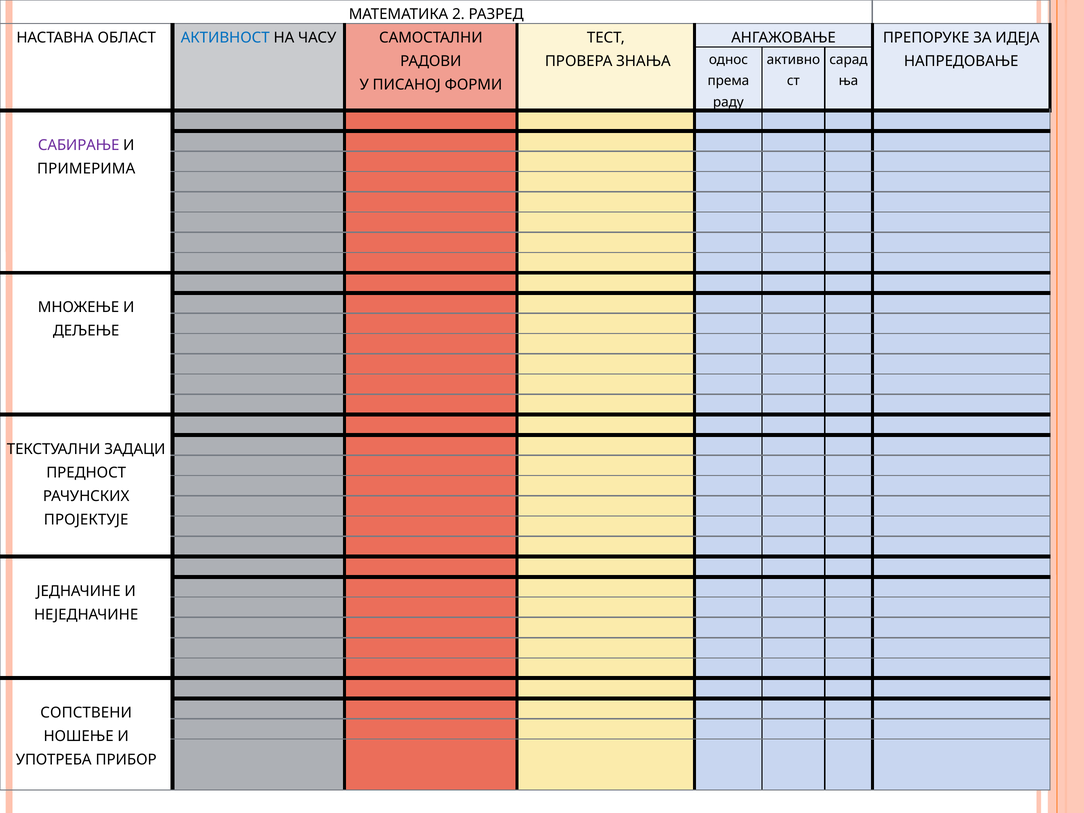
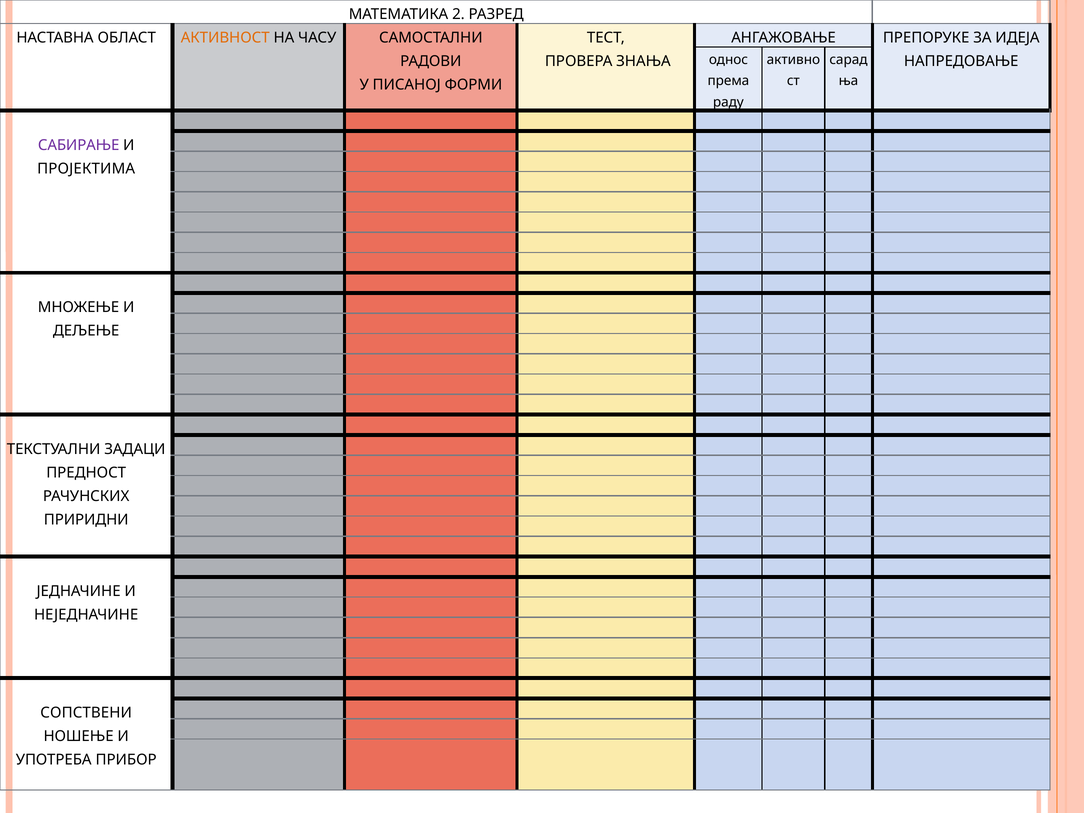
АКТИВНОСТ colour: blue -> orange (225, 38)
ПРИМЕРИМА: ПРИМЕРИМА -> ПРОЈЕКТИМА (86, 169)
ПРОЈЕКТУЈЕ: ПРОЈЕКТУЈЕ -> ПРИРИДНИ (86, 520)
